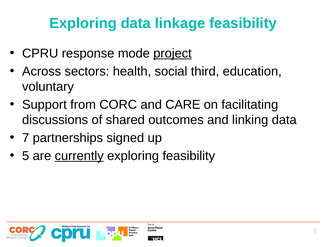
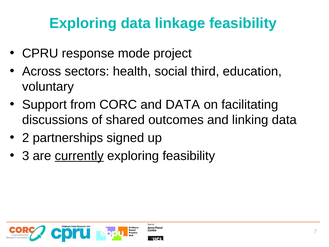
project underline: present -> none (173, 53)
and CARE: CARE -> DATA (183, 104)
7: 7 -> 2 (26, 138)
5: 5 -> 3 (26, 156)
